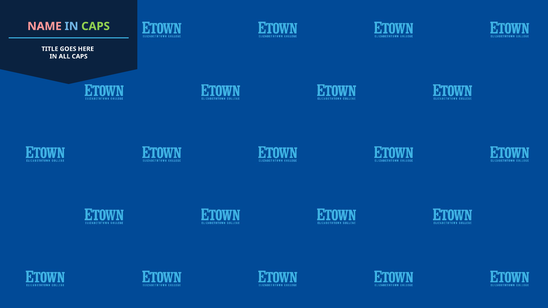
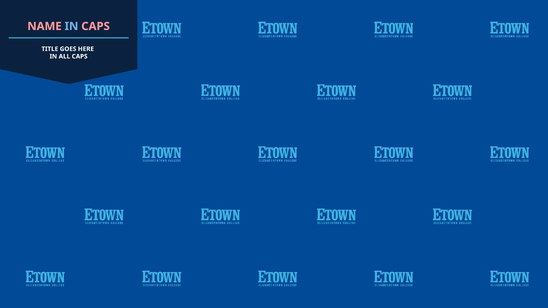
CAPS colour: light green -> pink (96, 26)
